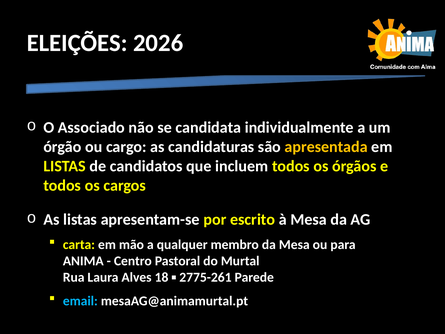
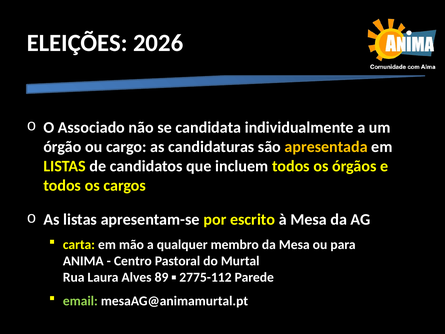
18: 18 -> 89 (161, 277)
2775-261: 2775-261 -> 2775-112 (205, 277)
email colour: light blue -> light green (80, 301)
